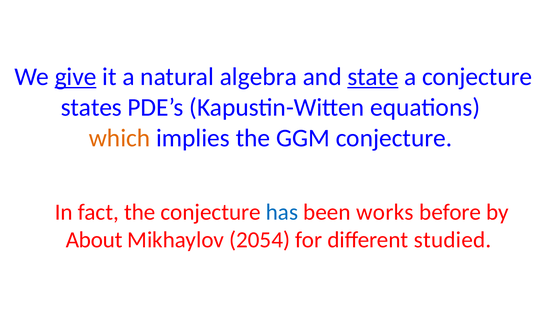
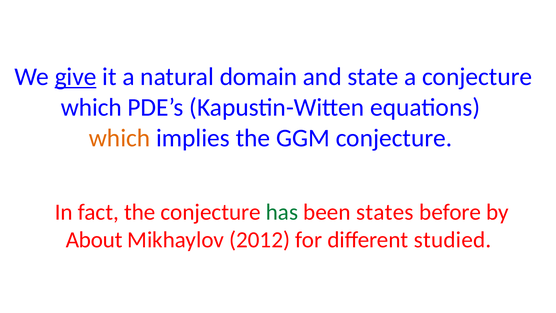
algebra: algebra -> domain (258, 77)
state underline: present -> none (373, 77)
states: states -> which (91, 107)
has colour: blue -> green (282, 212)
works: works -> states (385, 212)
2054: 2054 -> 2012 (260, 240)
